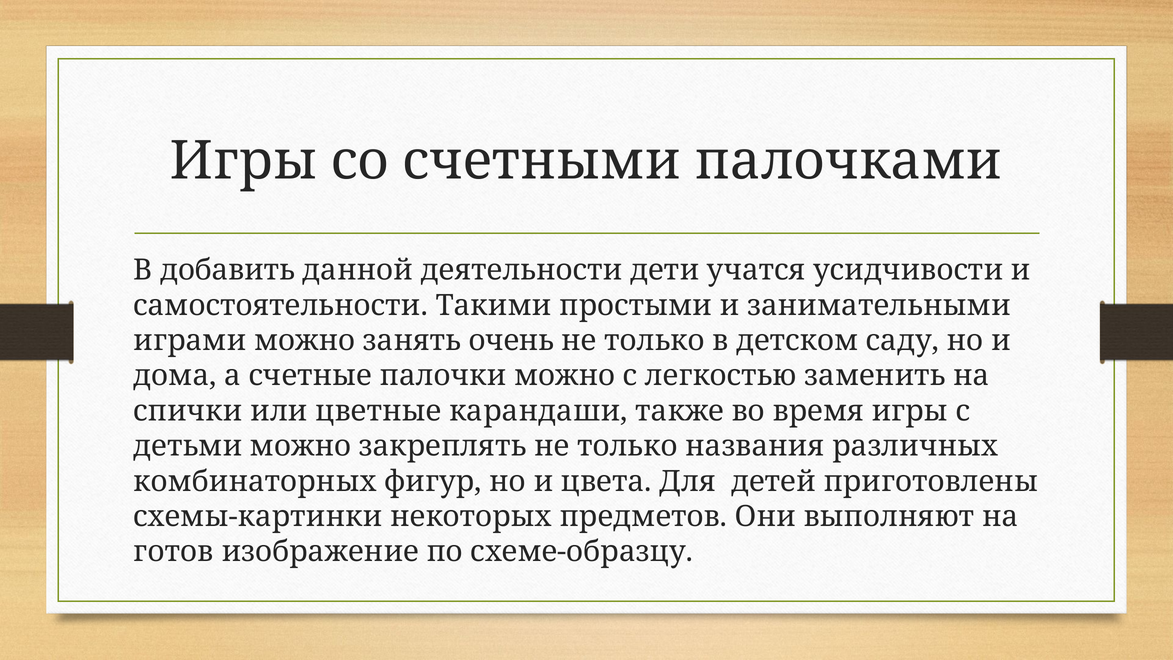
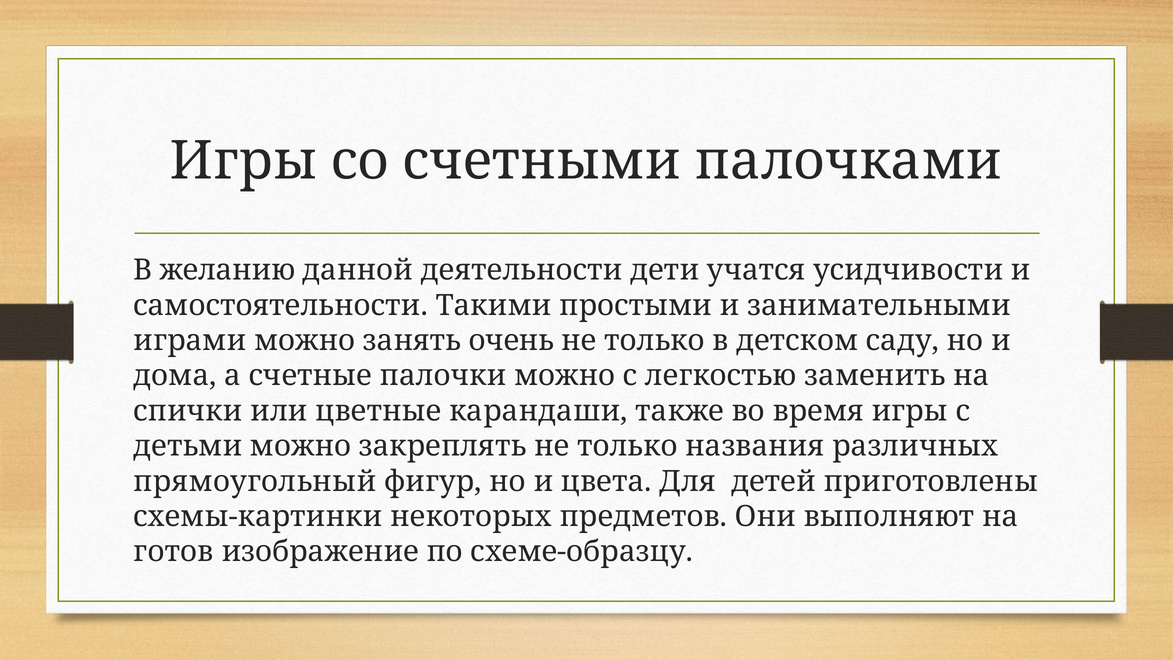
добавить: добавить -> желанию (228, 270)
комбинаторных: комбинаторных -> прямоугольный (255, 481)
